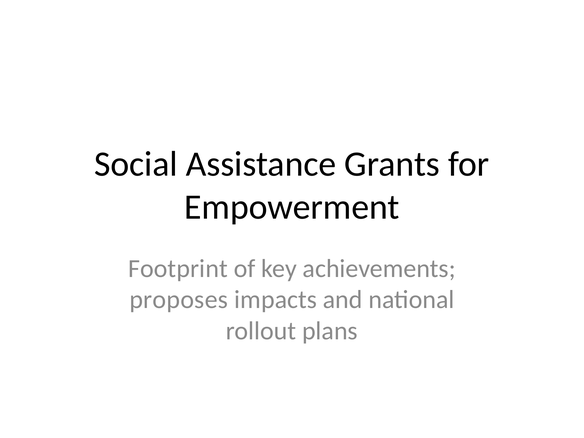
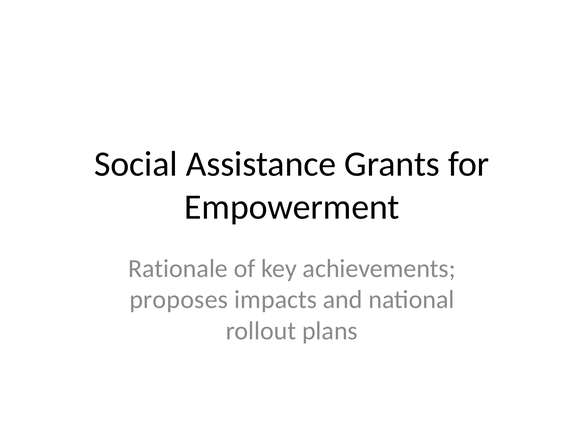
Footprint: Footprint -> Rationale (178, 269)
